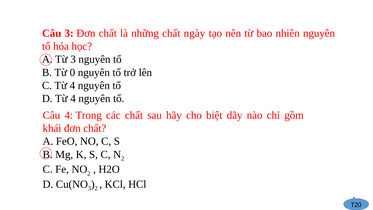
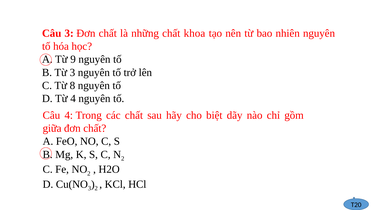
ngày: ngày -> khoa (194, 33)
Từ 3: 3 -> 9 (73, 59)
Từ 0: 0 -> 3 (72, 72)
C Từ 4: 4 -> 8 (72, 85)
khái: khái -> giữa (52, 128)
